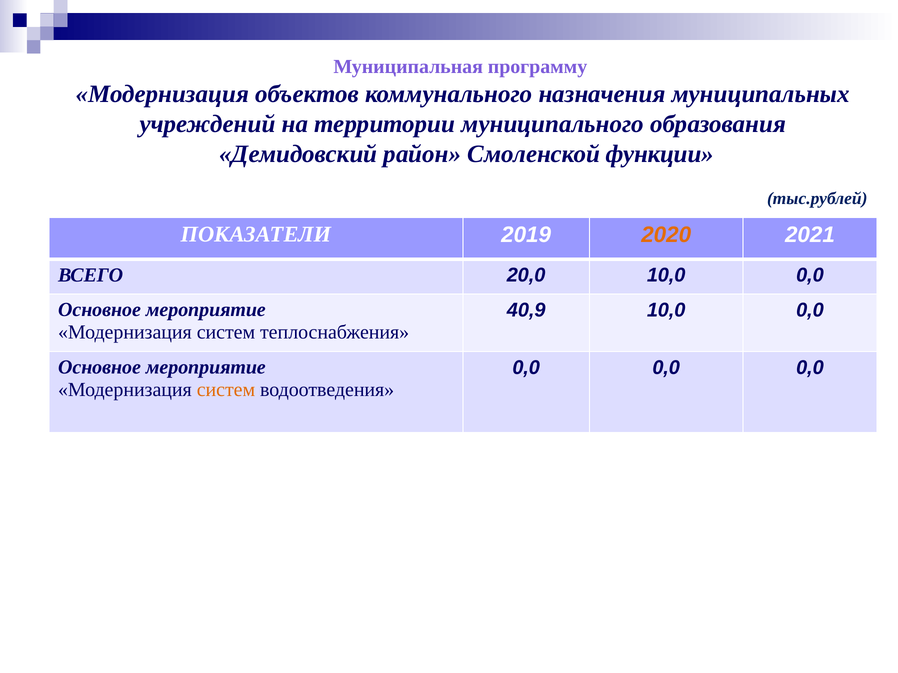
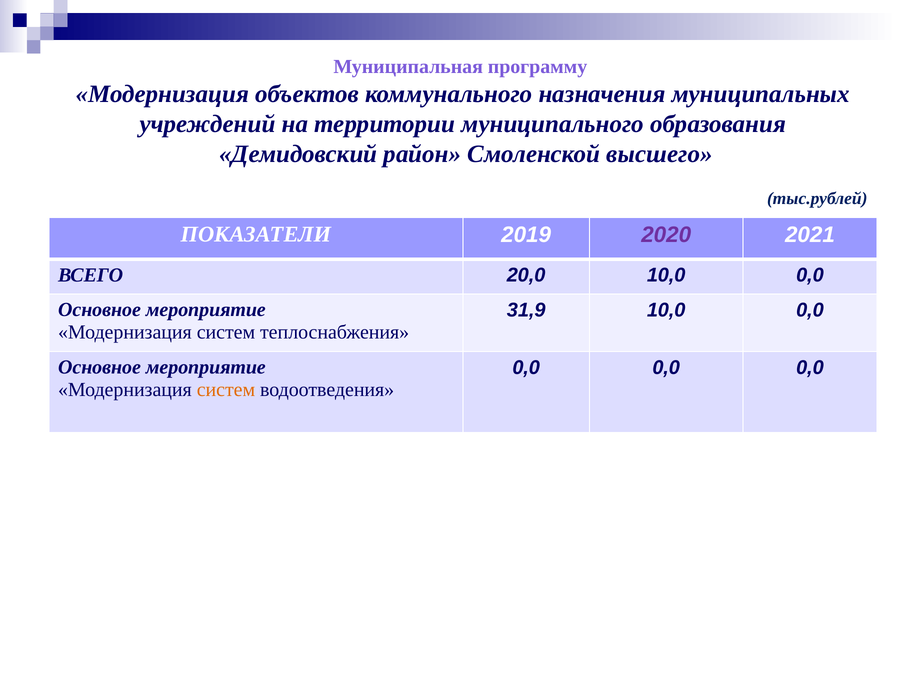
функции: функции -> высшего (660, 154)
2020 colour: orange -> purple (666, 235)
40,9: 40,9 -> 31,9 (526, 310)
